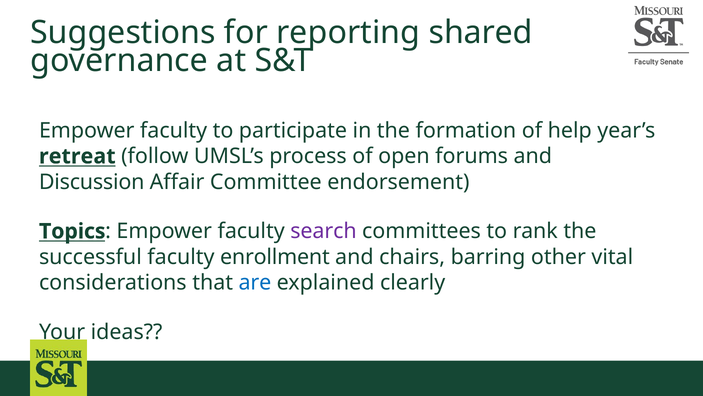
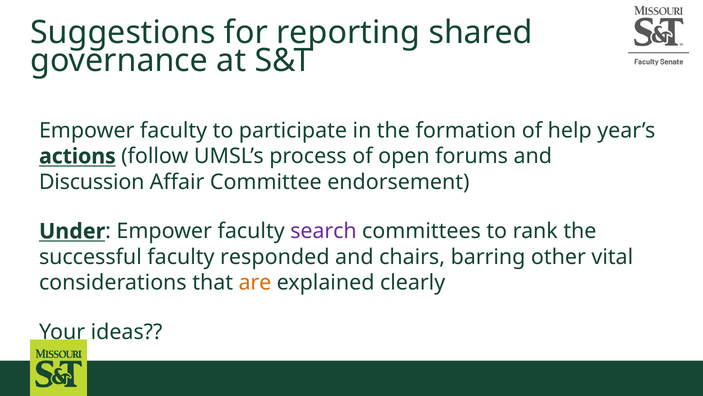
retreat: retreat -> actions (77, 156)
Topics: Topics -> Under (72, 231)
enrollment: enrollment -> responded (275, 257)
are colour: blue -> orange (255, 282)
